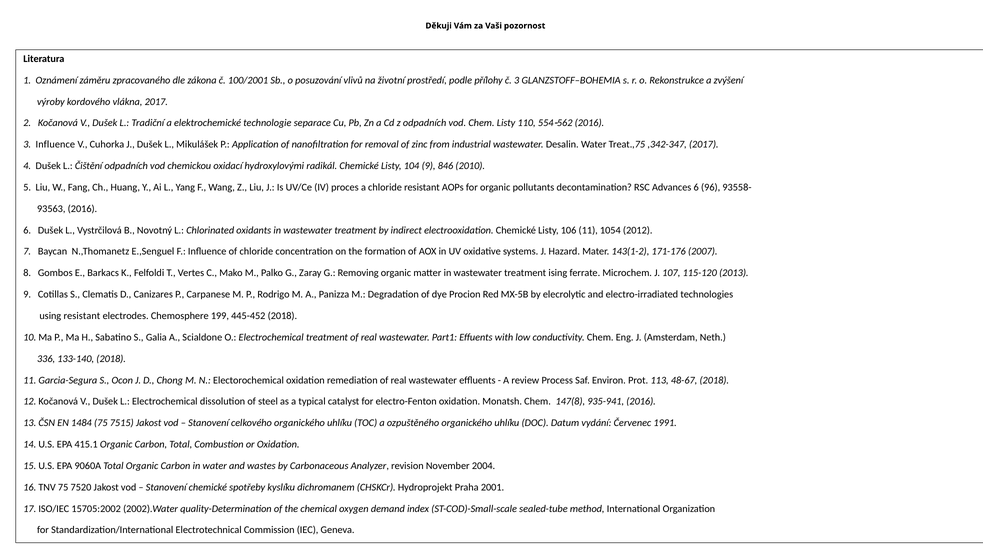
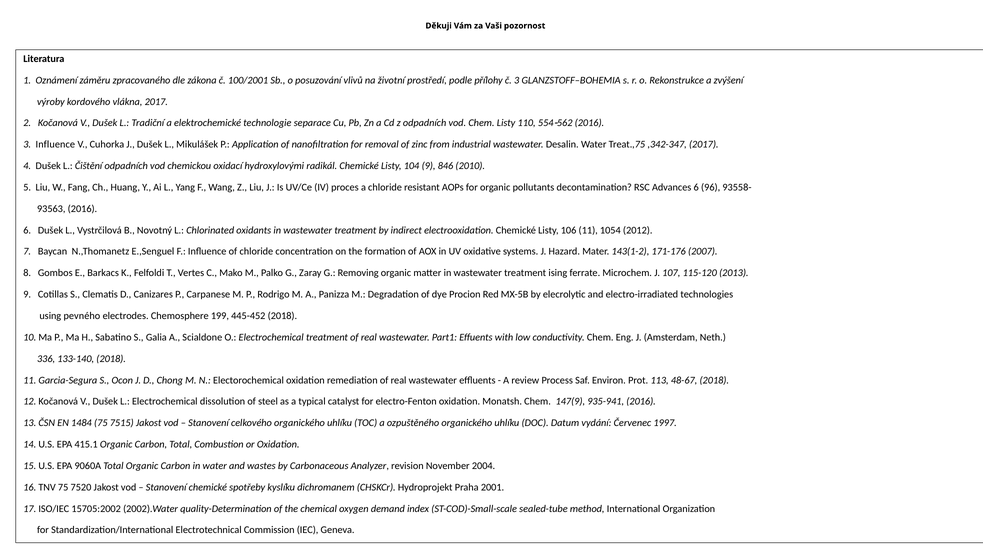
using resistant: resistant -> pevného (82, 316)
147(8: 147(8 -> 147(9 (570, 402)
1991: 1991 -> 1997 (665, 423)
